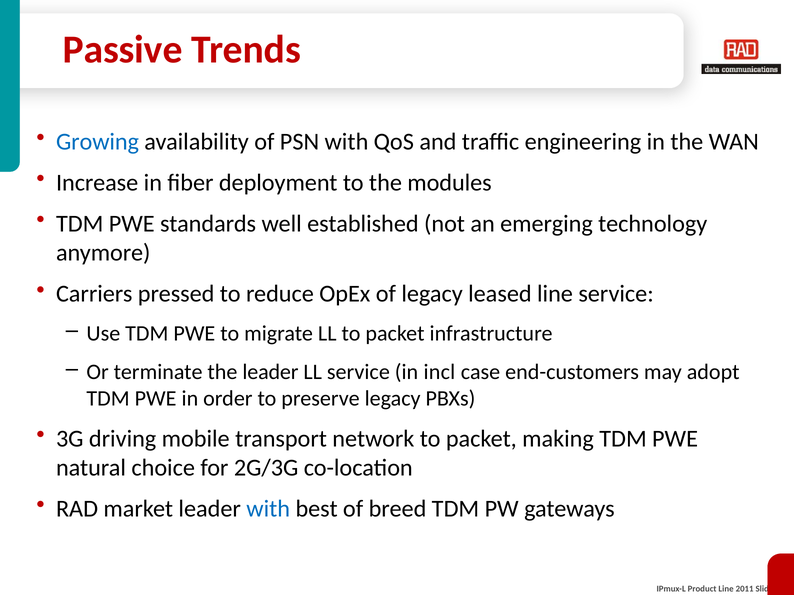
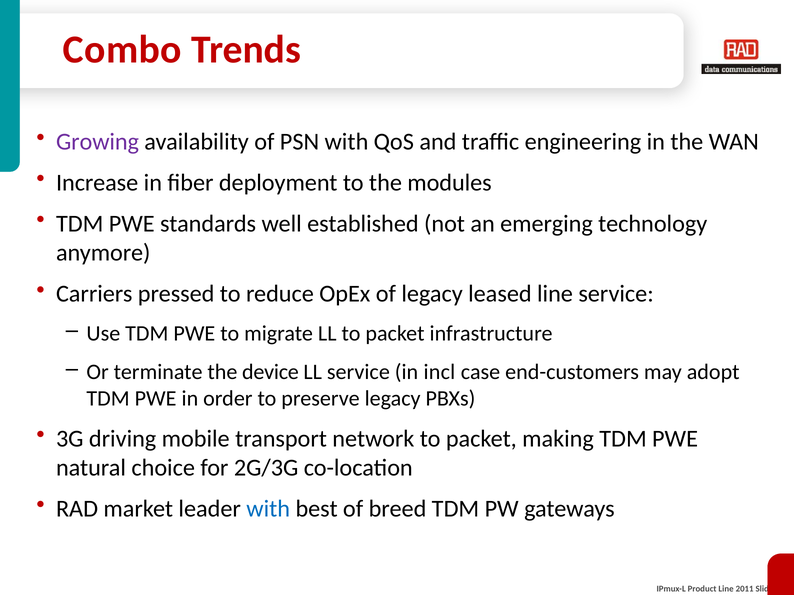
Passive: Passive -> Combo (122, 50)
Growing colour: blue -> purple (98, 142)
the leader: leader -> device (270, 372)
